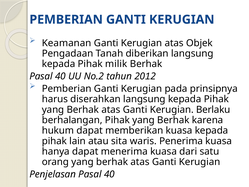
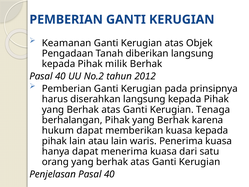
Berlaku: Berlaku -> Tenaga (213, 109)
atau sita: sita -> lain (119, 141)
